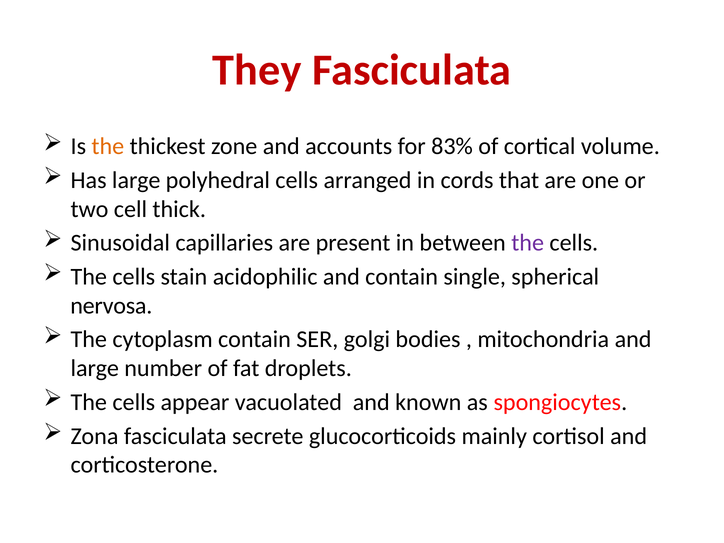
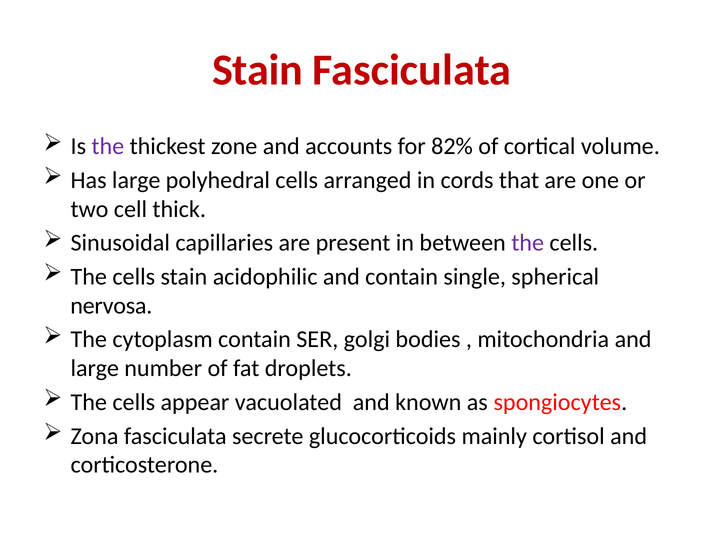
They: They -> Stain (257, 70)
the colour: orange -> purple (108, 146)
83%: 83% -> 82% (452, 146)
